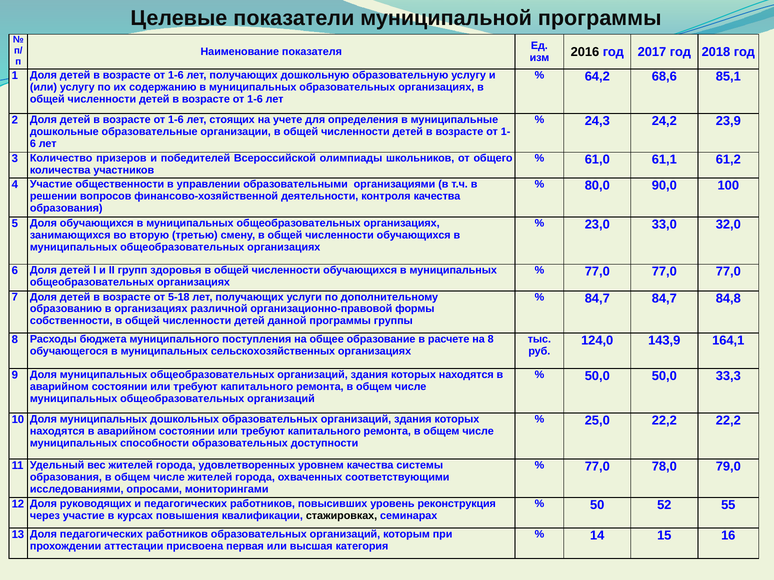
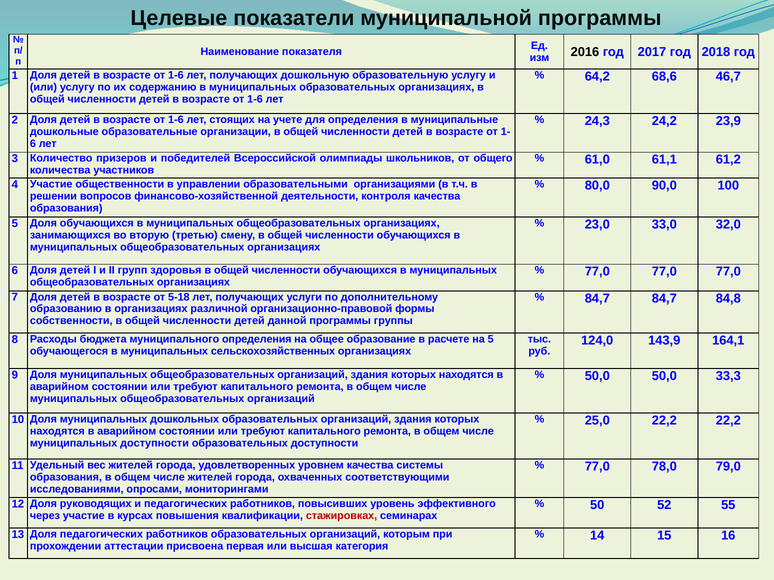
85,1: 85,1 -> 46,7 (728, 77)
муниципального поступления: поступления -> определения (257, 339)
на 8: 8 -> 5 (491, 339)
муниципальных способности: способности -> доступности (155, 444)
реконструкция: реконструкция -> эффективного (457, 504)
стажировках colour: black -> red (342, 516)
